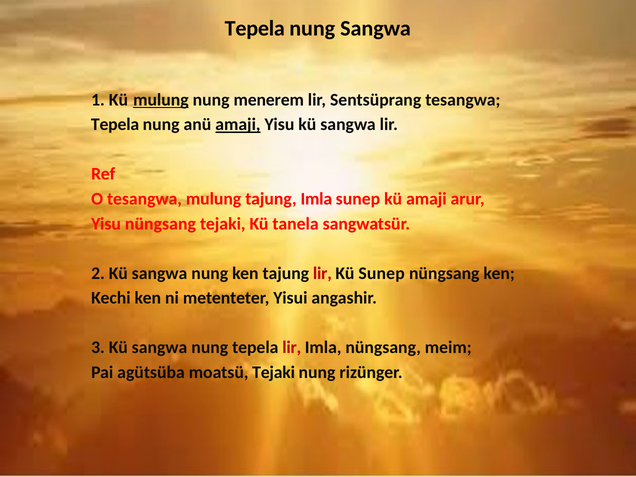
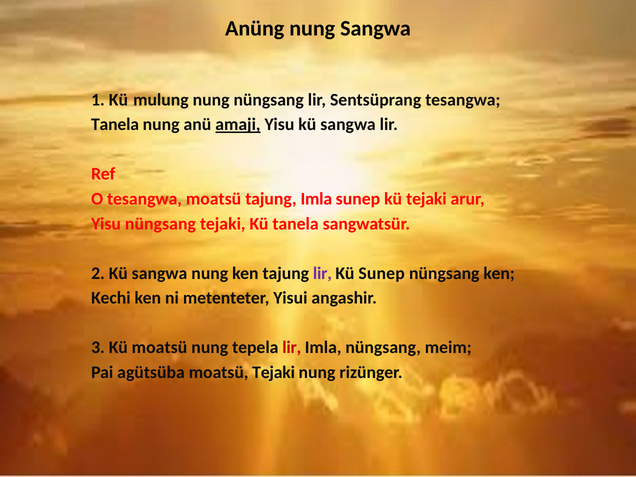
Tepela: Tepela -> Anüng (255, 29)
mulung underline: present -> none (161, 100)
nung menerem: menerem -> nüngsang (269, 100)
Tepela: Tepela -> Tanela (115, 125)
tesangwa mulung: mulung -> moatsü (214, 199)
kü amaji: amaji -> tejaki (426, 199)
lir colour: red -> purple (322, 273)
3 Kü sangwa: sangwa -> moatsü (159, 347)
